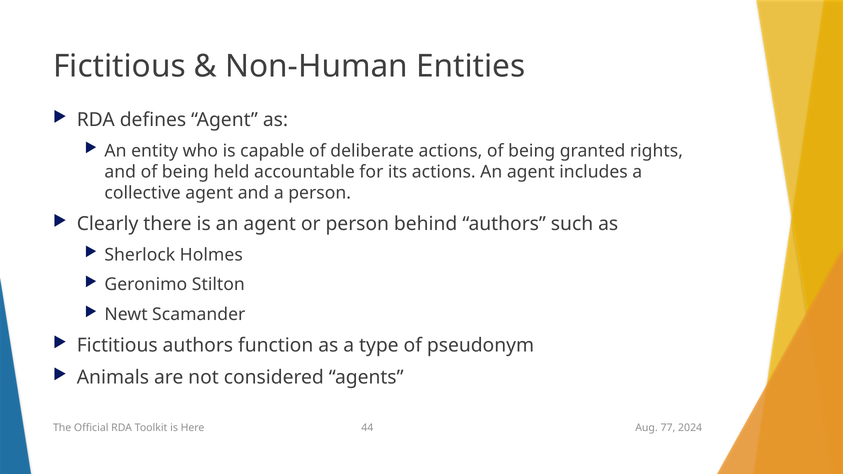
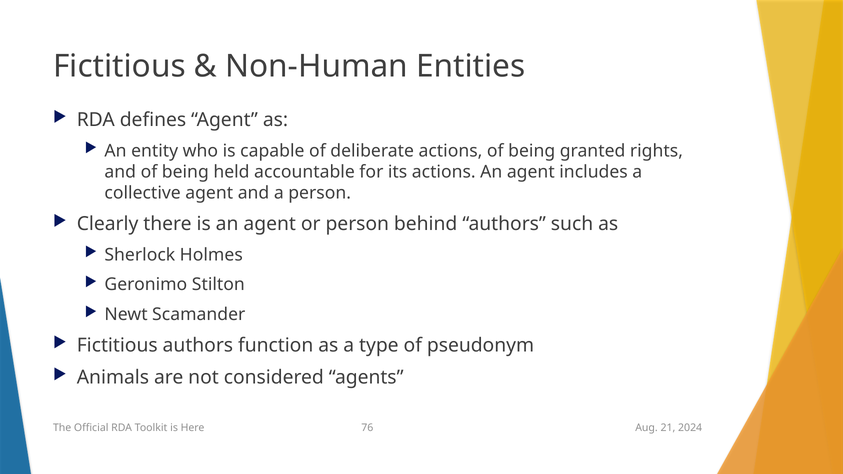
44: 44 -> 76 (367, 428)
77: 77 -> 21 (668, 428)
